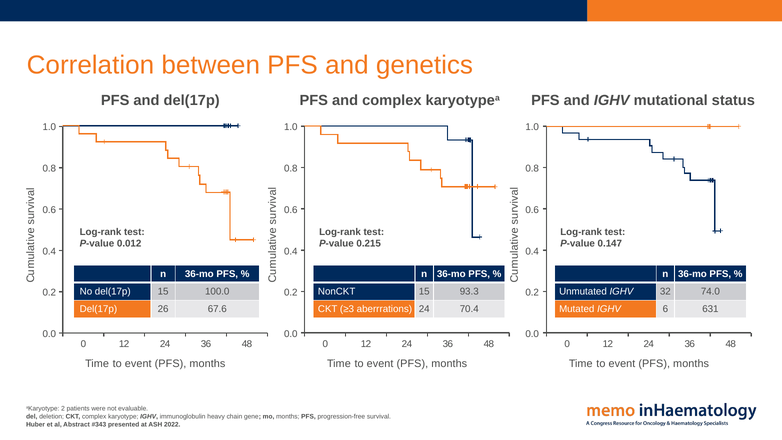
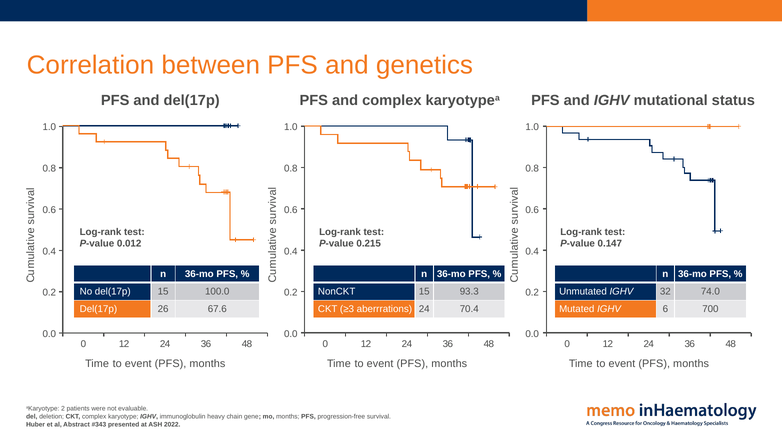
631: 631 -> 700 (710, 309)
